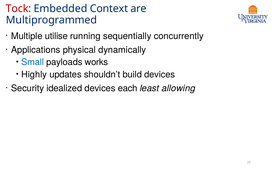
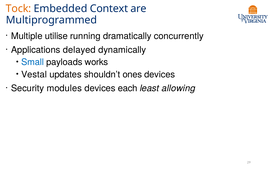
Tock colour: red -> orange (18, 9)
sequentially: sequentially -> dramatically (127, 36)
physical: physical -> delayed (79, 50)
Highly: Highly -> Vestal (34, 74)
build: build -> ones (132, 74)
idealized: idealized -> modules (64, 88)
